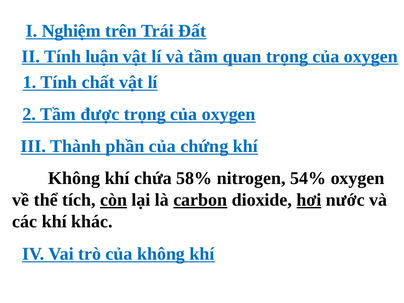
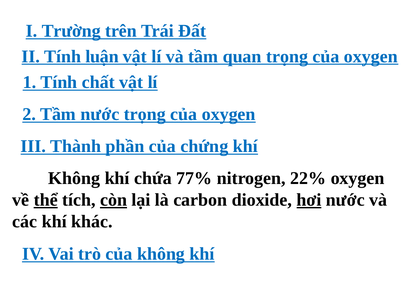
Nghiệm: Nghiệm -> Trường (71, 31)
Tầm được: được -> nước (100, 114)
58%: 58% -> 77% (194, 178)
54%: 54% -> 22% (308, 178)
thể underline: none -> present (46, 200)
carbon underline: present -> none (200, 200)
